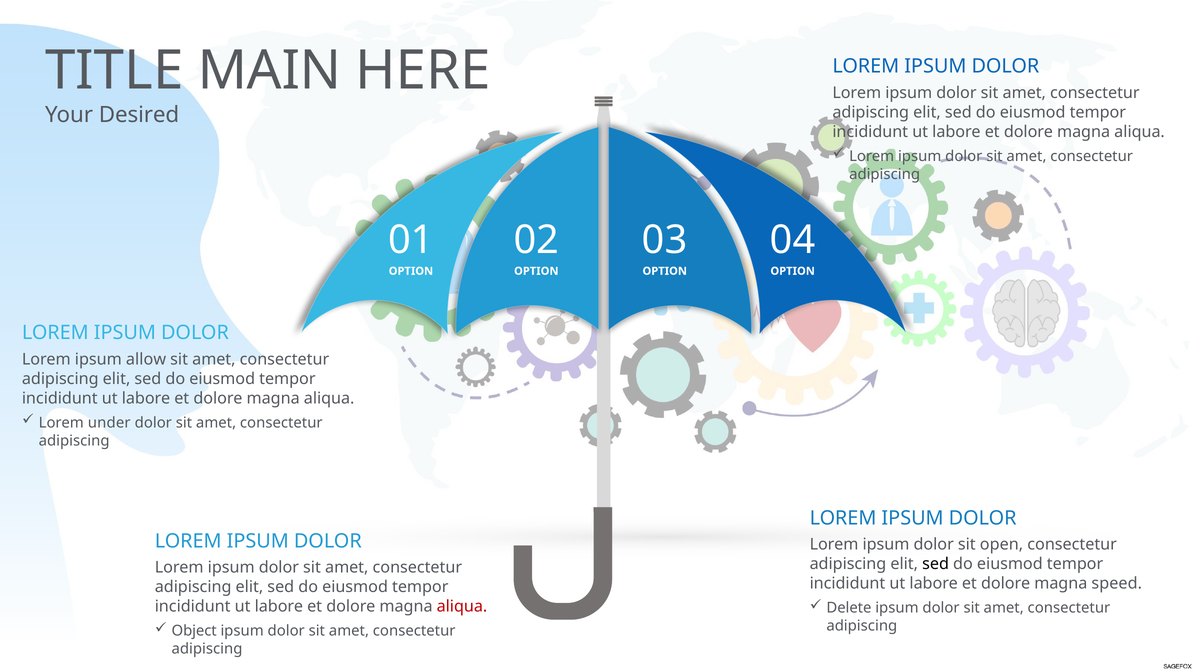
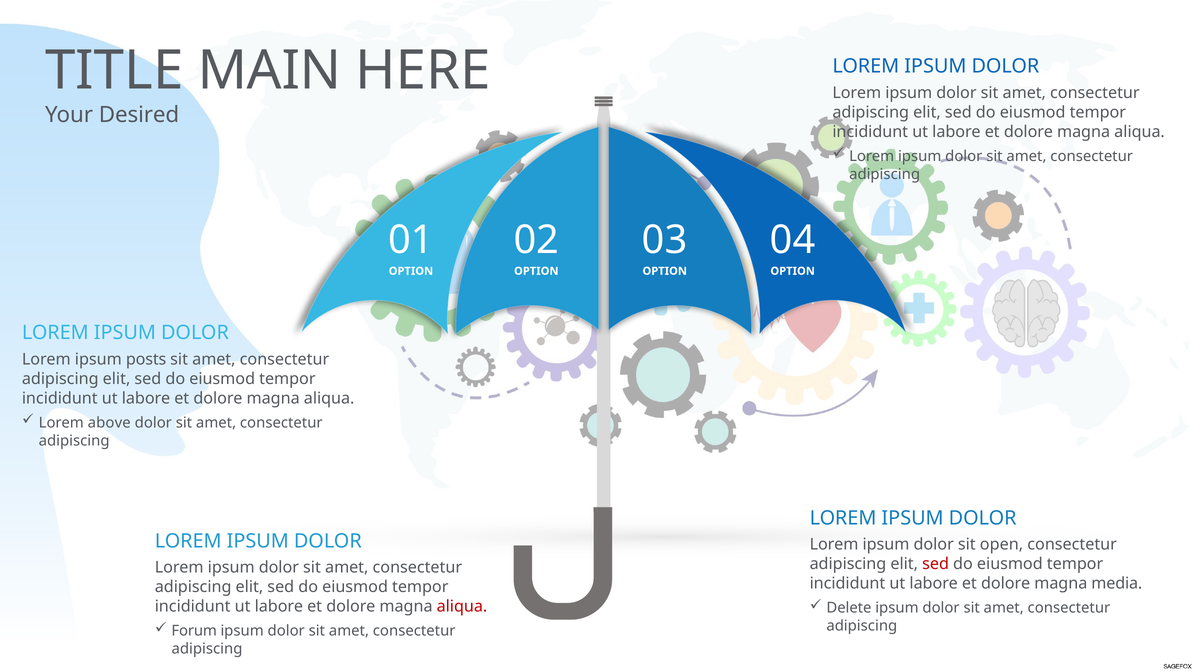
allow: allow -> posts (146, 359)
under: under -> above (109, 423)
sed colour: black -> red (936, 564)
speed: speed -> media (1117, 583)
Object: Object -> Forum (194, 631)
